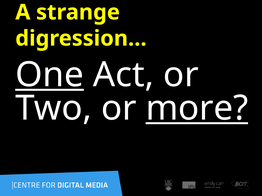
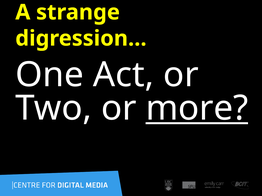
One underline: present -> none (50, 75)
